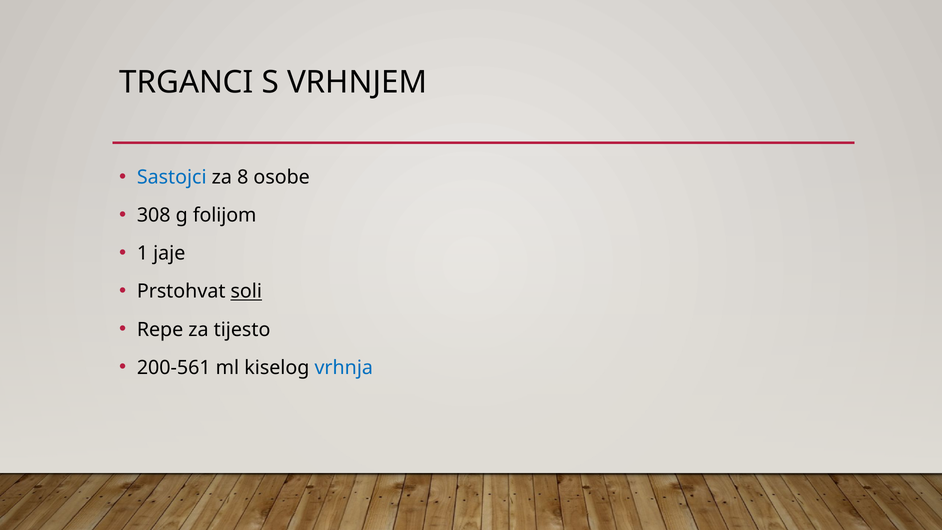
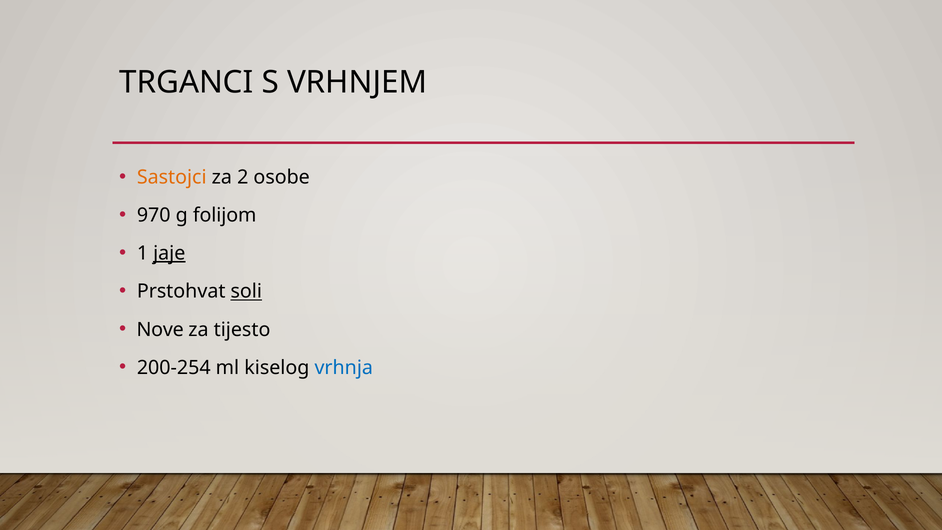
Sastojci colour: blue -> orange (172, 177)
8: 8 -> 2 (243, 177)
308: 308 -> 970 (154, 215)
jaje underline: none -> present (169, 253)
Repe: Repe -> Nove (160, 329)
200-561: 200-561 -> 200-254 (174, 368)
